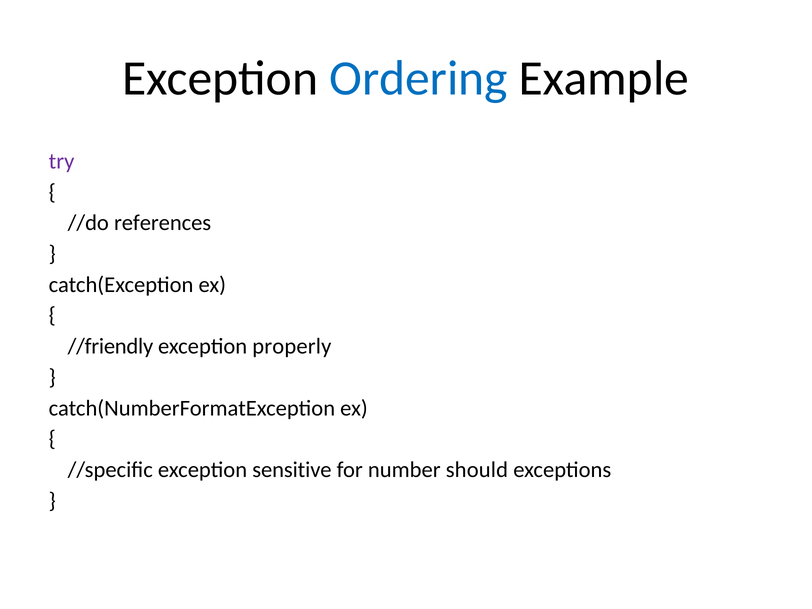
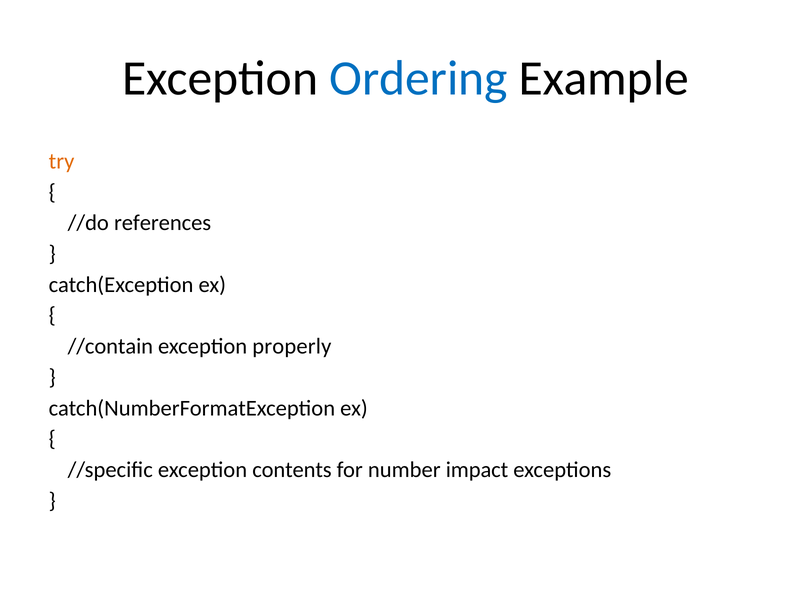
try colour: purple -> orange (62, 161)
//friendly: //friendly -> //contain (110, 346)
sensitive: sensitive -> contents (292, 470)
should: should -> impact (477, 470)
